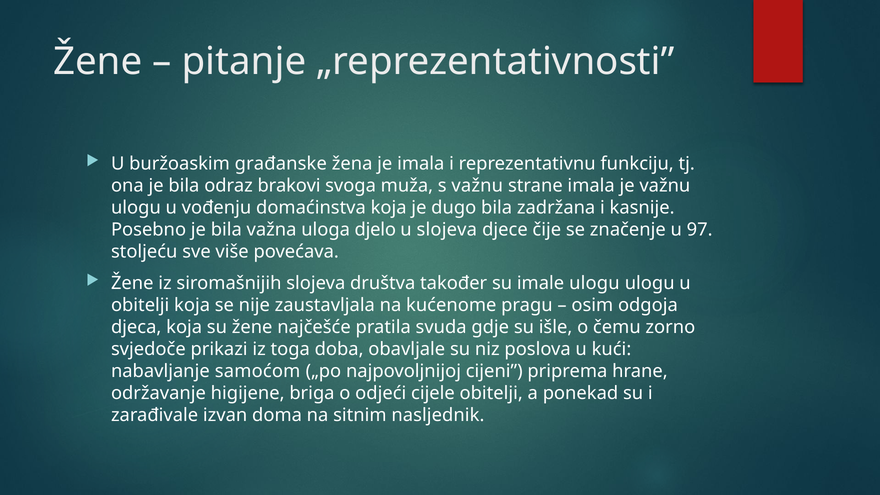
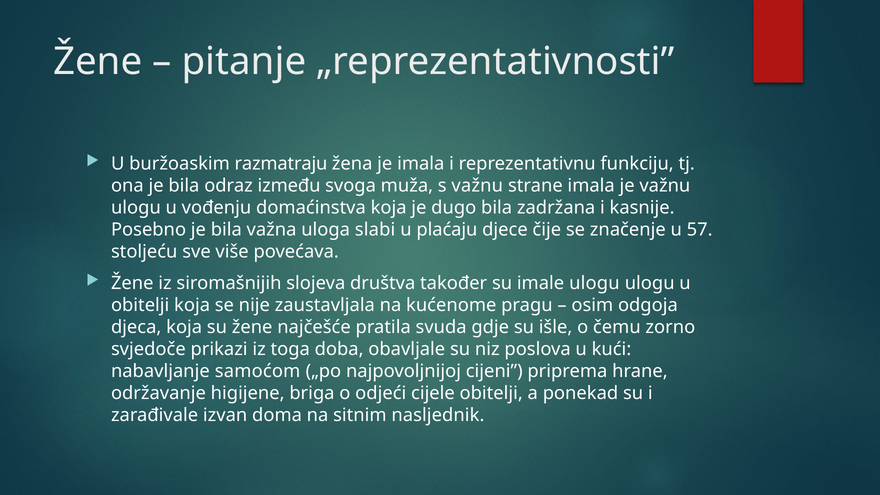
građanske: građanske -> razmatraju (281, 164)
brakovi: brakovi -> između (289, 186)
djelo: djelo -> slabi (375, 230)
u slojeva: slojeva -> plaćaju (447, 230)
97: 97 -> 57 (700, 230)
